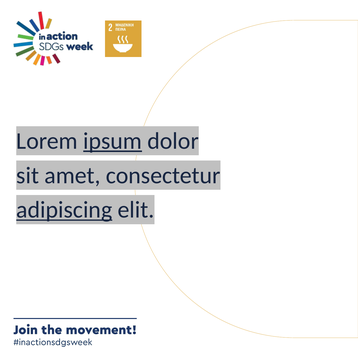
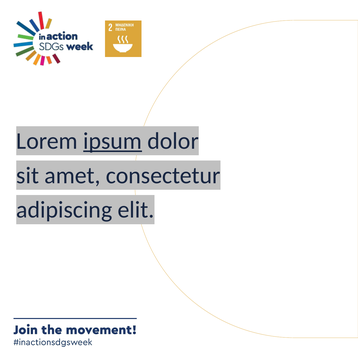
adipiscing underline: present -> none (64, 210)
